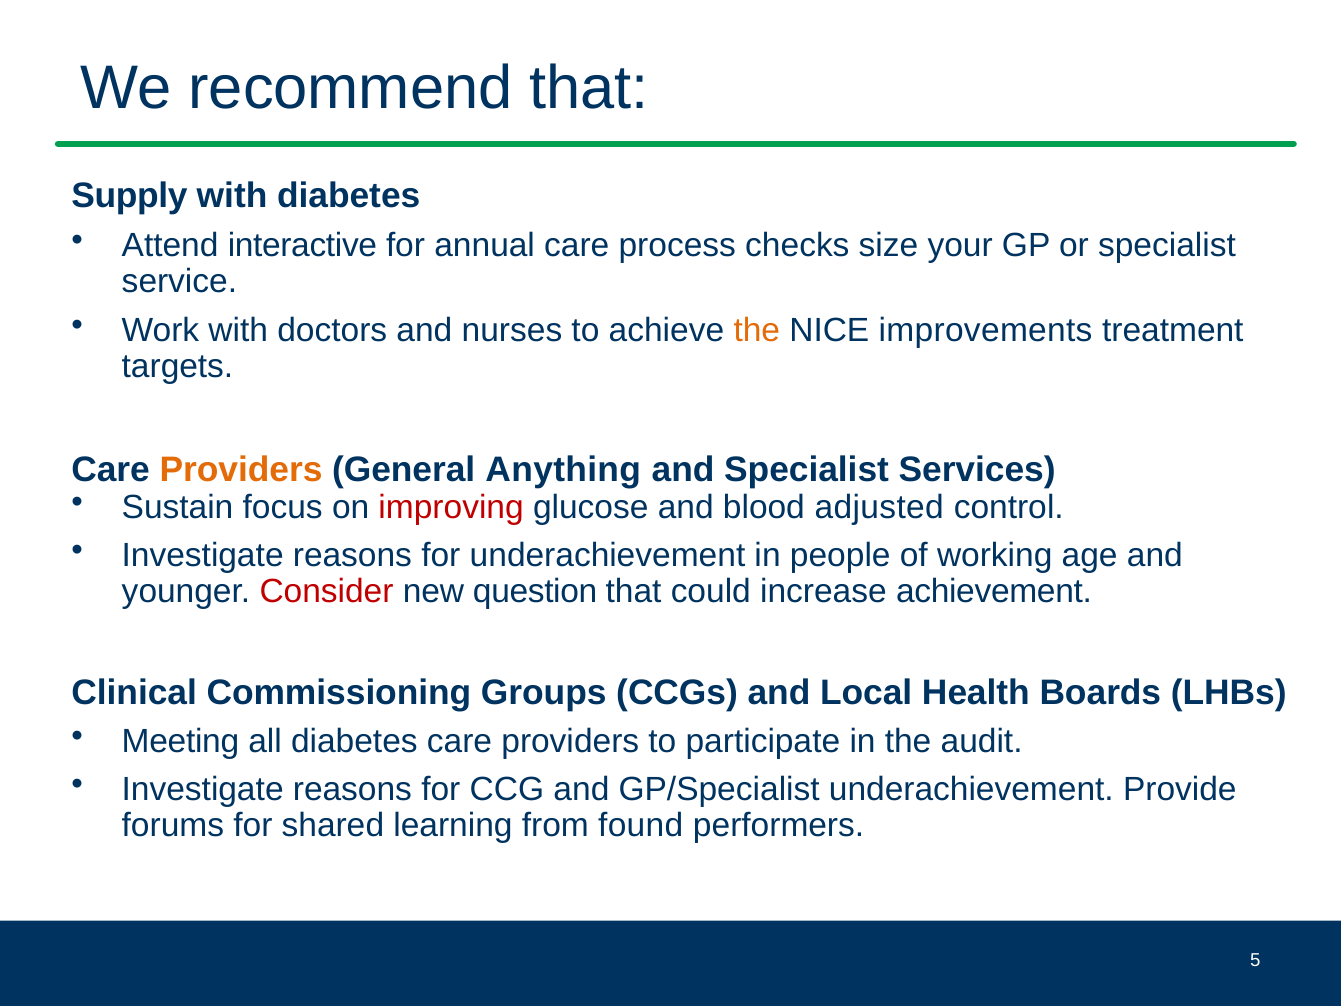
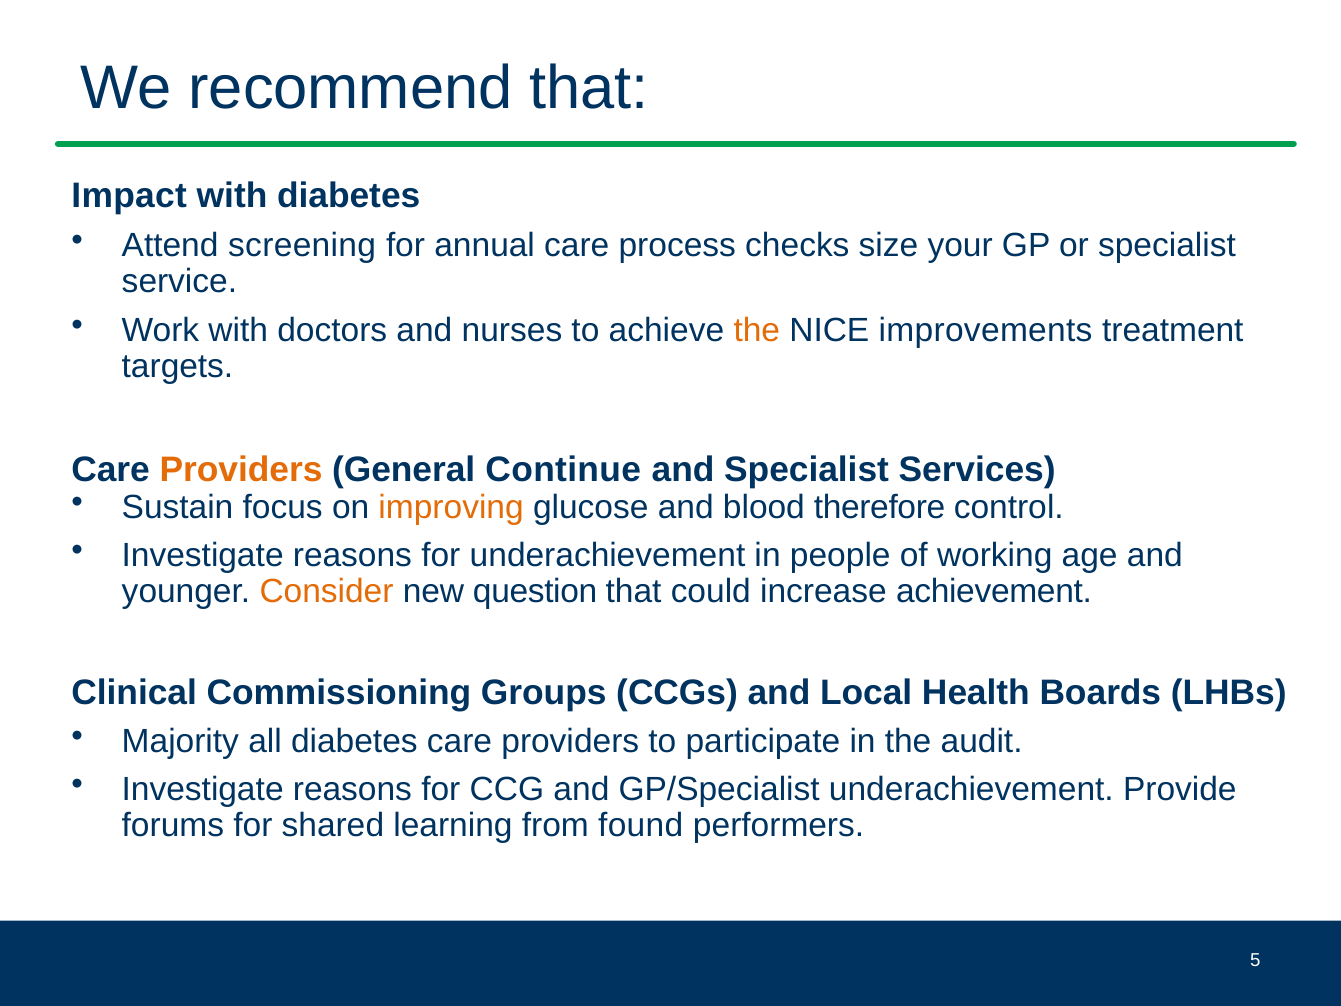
Supply: Supply -> Impact (129, 195)
interactive: interactive -> screening (302, 245)
Anything: Anything -> Continue (563, 470)
improving colour: red -> orange (451, 507)
adjusted: adjusted -> therefore (880, 507)
Consider colour: red -> orange (327, 591)
Meeting: Meeting -> Majority (180, 741)
